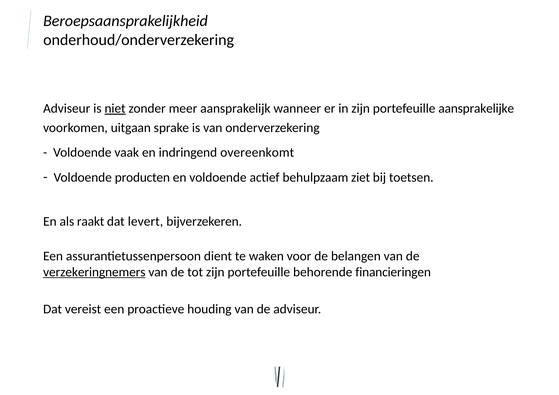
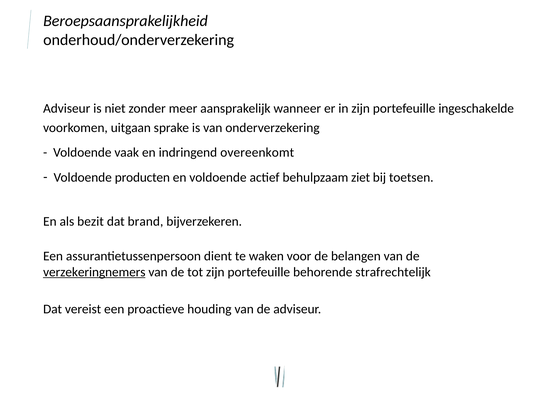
niet underline: present -> none (115, 109)
aansprakelijke: aansprakelijke -> ingeschakelde (476, 109)
raakt: raakt -> bezit (91, 222)
levert: levert -> brand (146, 222)
financieringen: financieringen -> strafrechtelijk (393, 272)
